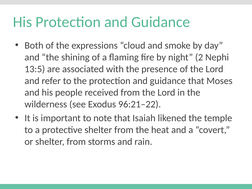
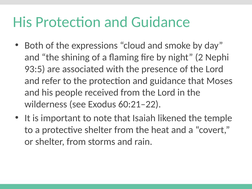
13:5: 13:5 -> 93:5 (35, 69)
96:21–22: 96:21–22 -> 60:21–22 (140, 104)
